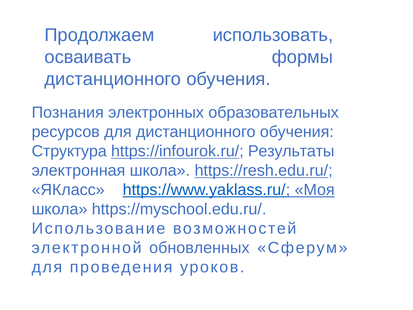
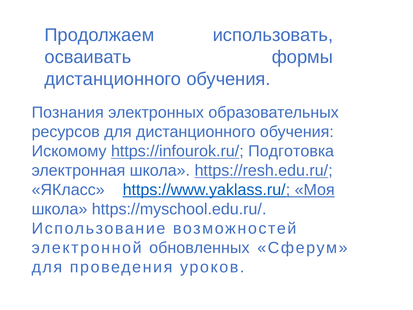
Структура: Структура -> Искомому (69, 151)
Результаты: Результаты -> Подготовка (291, 151)
